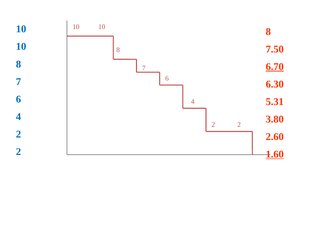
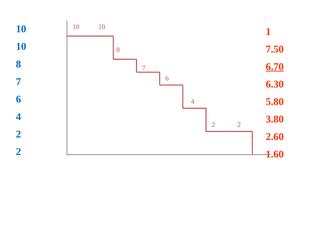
8: 8 -> 1 (268, 32)
5.31: 5.31 -> 5.80 (275, 102)
1.60 underline: present -> none (275, 154)
